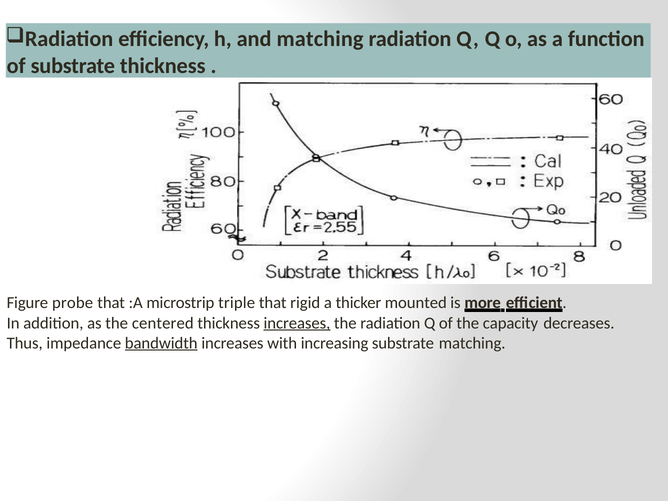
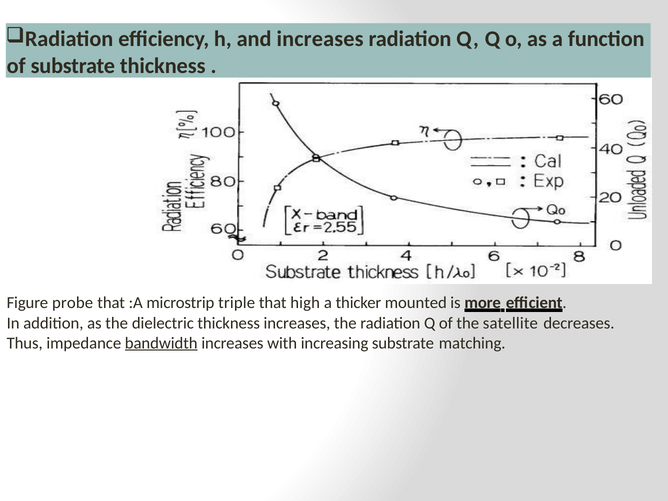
and matching: matching -> increases (320, 39)
rigid: rigid -> high (305, 303)
centered: centered -> dielectric (163, 323)
increases underline: present -> none (297, 323)
capacity: capacity -> satellite (510, 323)
